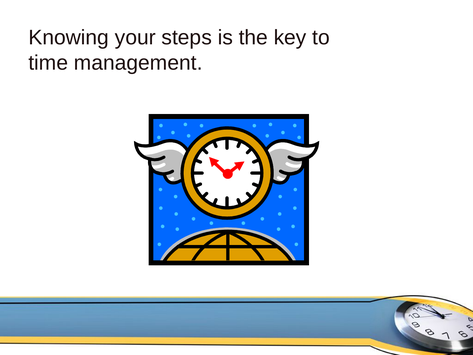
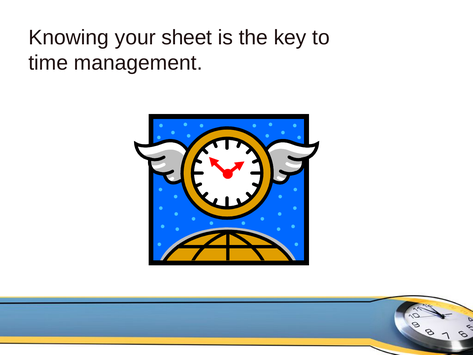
steps: steps -> sheet (187, 37)
